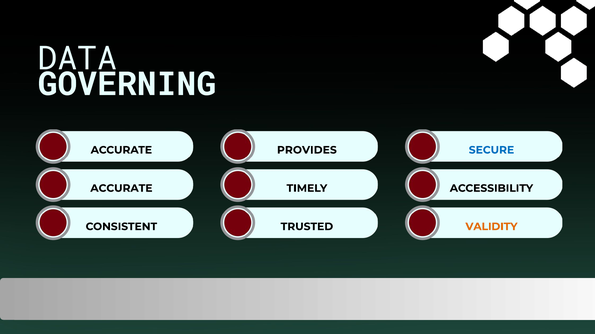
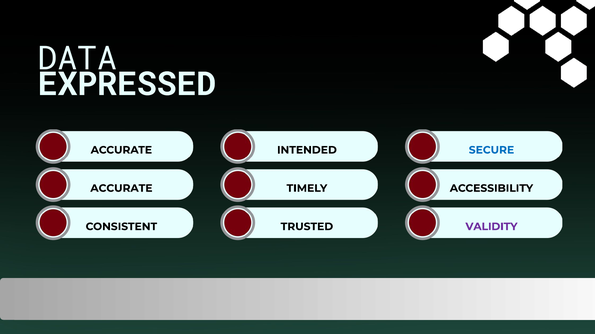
GOVERNING: GOVERNING -> EXPRESSED (127, 84)
PROVIDES: PROVIDES -> INTENDED (307, 150)
VALIDITY colour: orange -> purple (491, 227)
